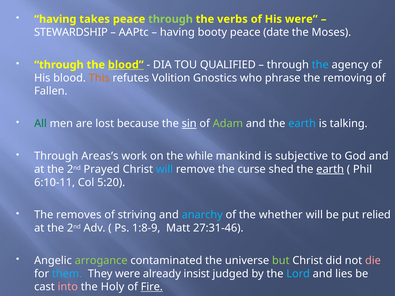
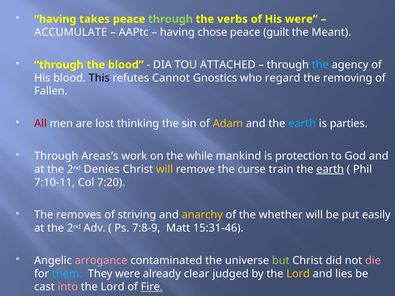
STEWARDSHIP: STEWARDSHIP -> ACCUMULATE (71, 32)
booty: booty -> chose (212, 32)
date: date -> guilt (276, 32)
Moses: Moses -> Meant (331, 32)
blood underline: present -> none (126, 65)
QUALIFIED: QUALIFIED -> ATTACHED (228, 65)
This colour: orange -> black (99, 78)
Volition: Volition -> Cannot (171, 78)
phrase: phrase -> regard (283, 78)
All colour: green -> red (40, 124)
because: because -> thinking (138, 124)
sin underline: present -> none (189, 124)
Adam colour: light green -> yellow (228, 124)
talking: talking -> parties (349, 124)
subjective: subjective -> protection (302, 156)
Prayed: Prayed -> Denies (102, 169)
will colour: light blue -> yellow (165, 169)
shed: shed -> train (281, 169)
6:10-11: 6:10-11 -> 7:10-11 (55, 183)
5:20: 5:20 -> 7:20 (111, 183)
anarchy colour: light blue -> yellow (202, 215)
relied: relied -> easily (376, 215)
1:8-9: 1:8-9 -> 7:8-9 (146, 228)
27:31-46: 27:31-46 -> 15:31-46 (218, 228)
arrogance colour: light green -> pink (101, 261)
insist: insist -> clear (197, 274)
Lord colour: light blue -> yellow (298, 274)
Holy: Holy -> Lord (113, 287)
